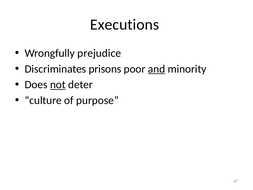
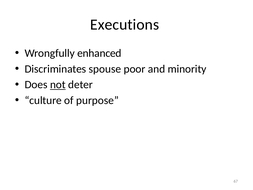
prejudice: prejudice -> enhanced (99, 53)
prisons: prisons -> spouse (105, 69)
and underline: present -> none (157, 69)
